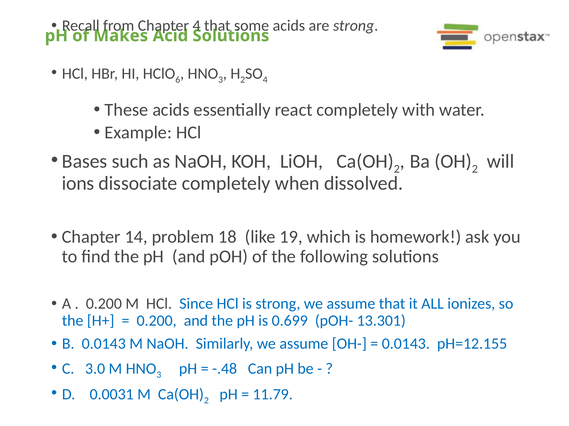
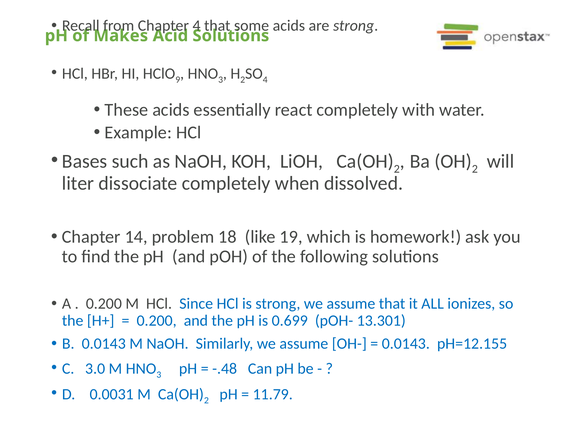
6: 6 -> 9 (178, 80)
ions: ions -> liter (78, 184)
